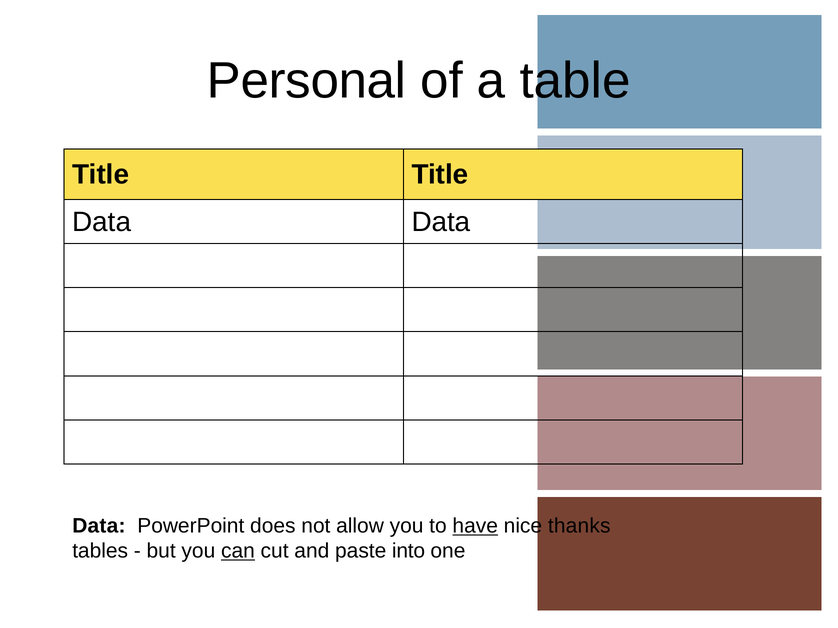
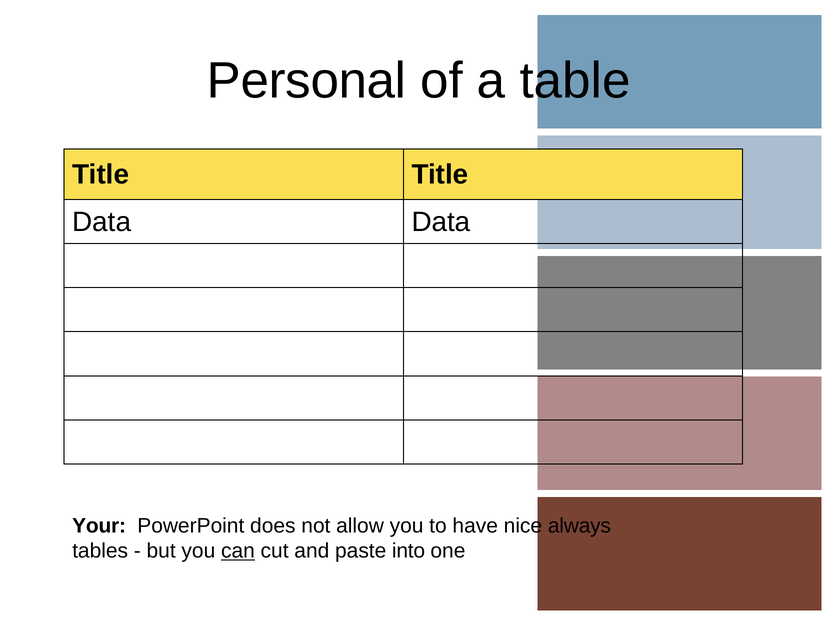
Data: Data -> Your (99, 526)
have underline: present -> none (475, 526)
thanks: thanks -> always (579, 526)
